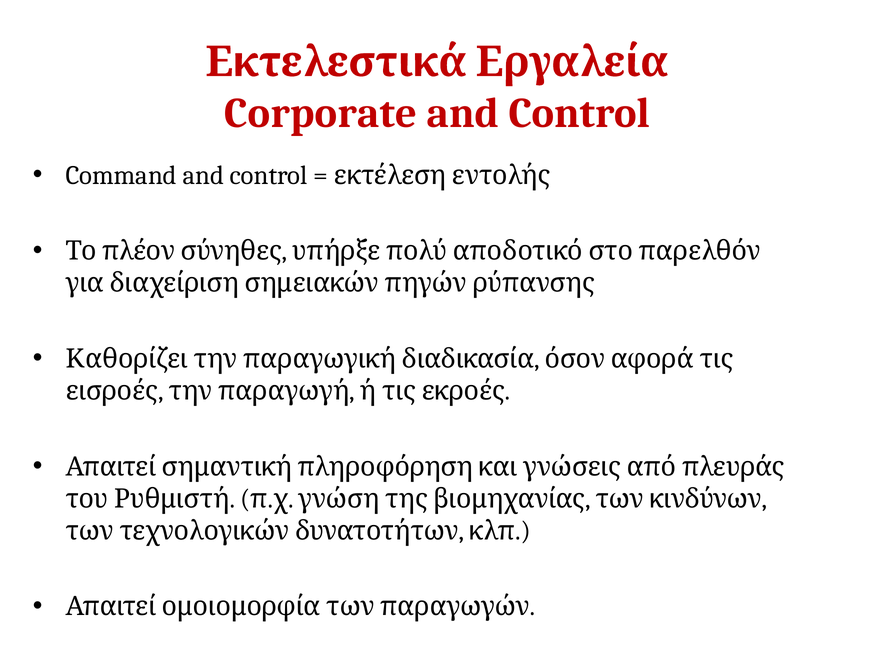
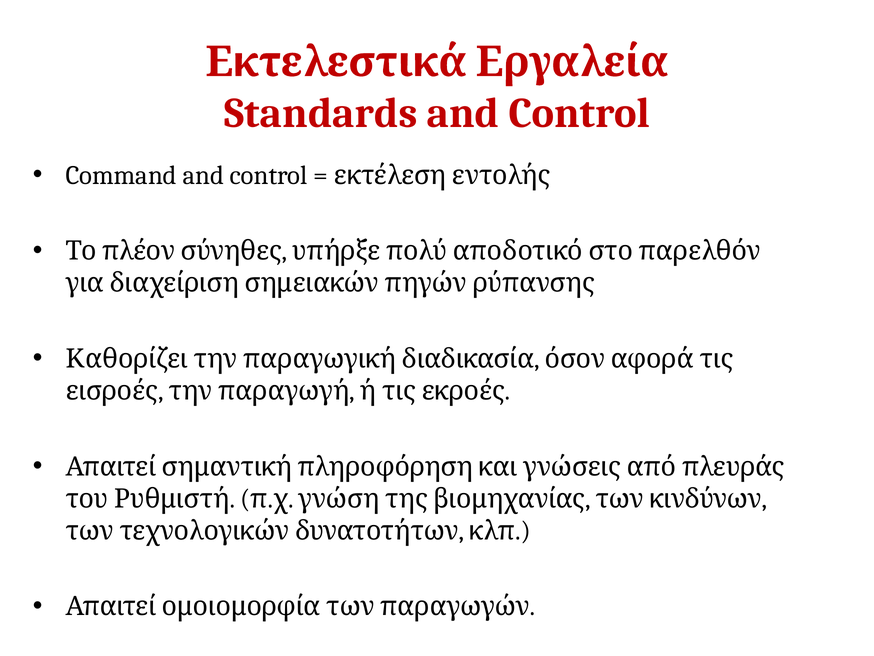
Corporate: Corporate -> Standards (321, 113)
